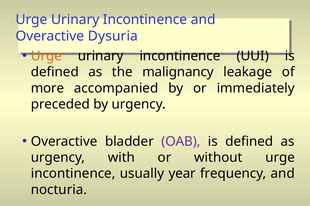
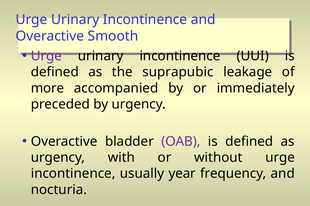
Dysuria: Dysuria -> Smooth (113, 36)
Urge colour: orange -> purple (46, 56)
malignancy: malignancy -> suprapubic (178, 72)
